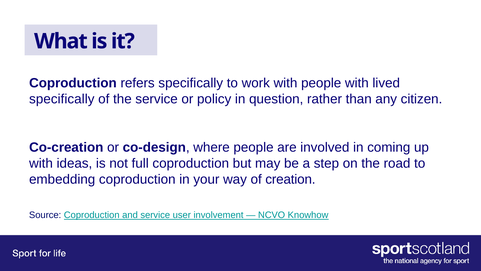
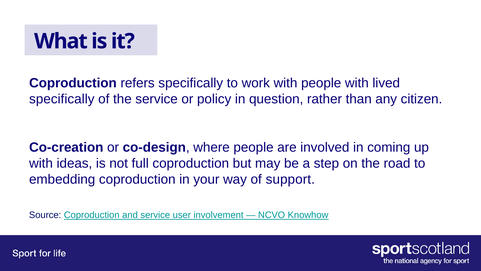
creation: creation -> support (290, 179)
